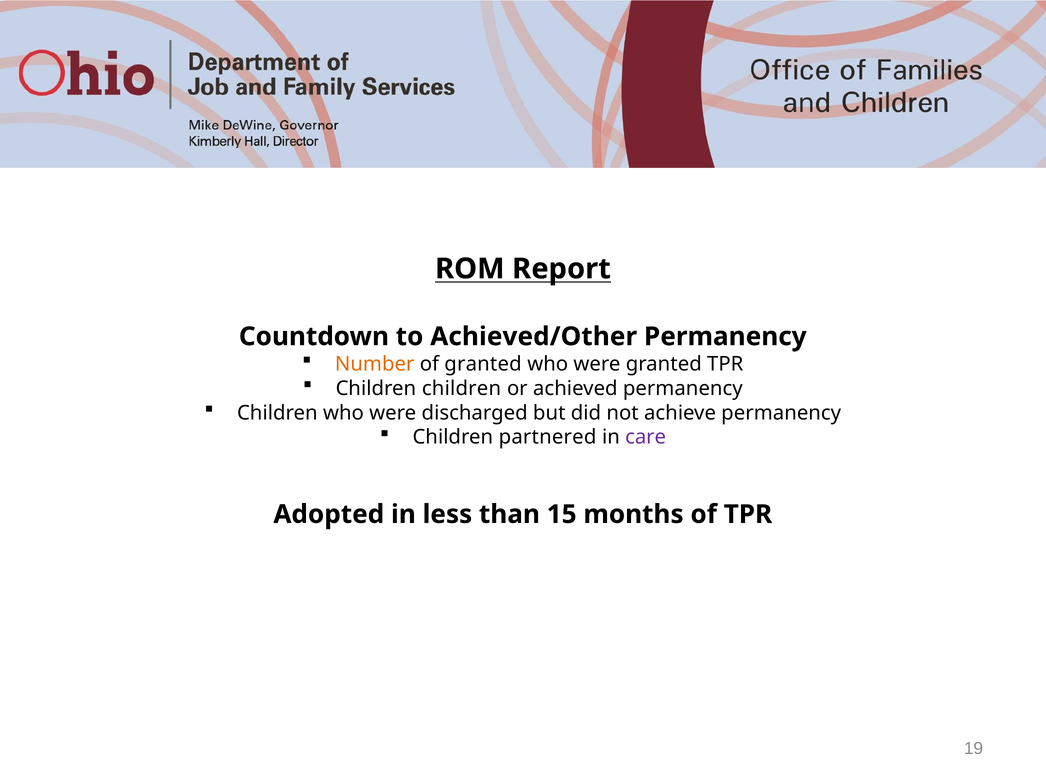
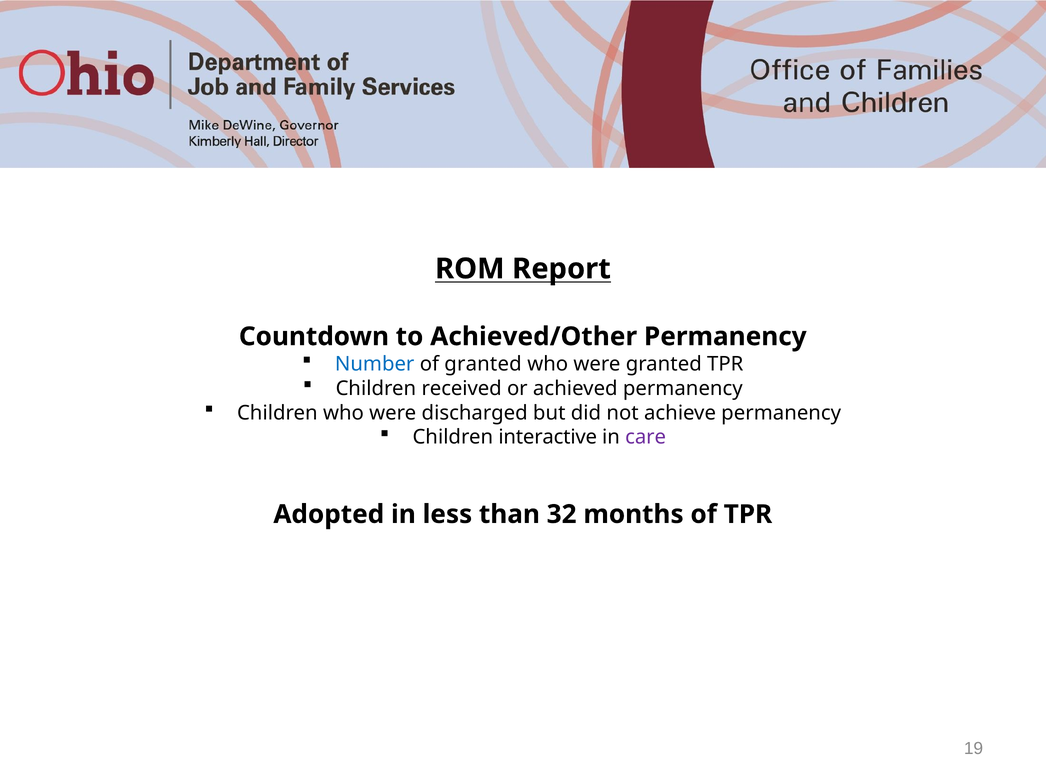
Number colour: orange -> blue (375, 364)
Children children: children -> received (462, 389)
partnered: partnered -> interactive (548, 438)
15: 15 -> 32 (562, 515)
